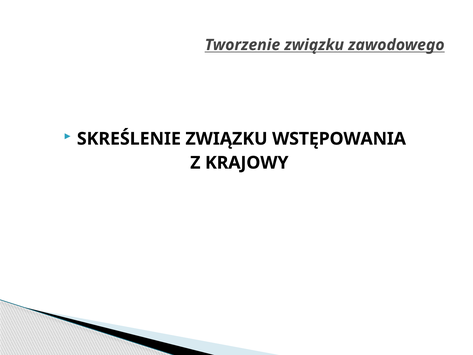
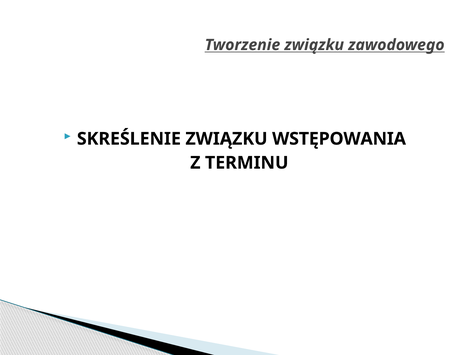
KRAJOWY: KRAJOWY -> TERMINU (247, 163)
